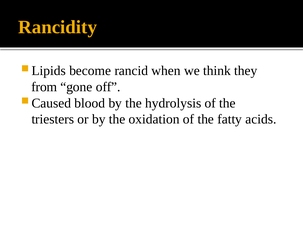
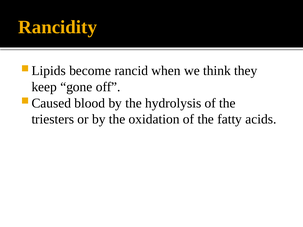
from: from -> keep (44, 87)
